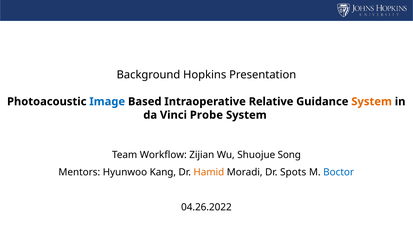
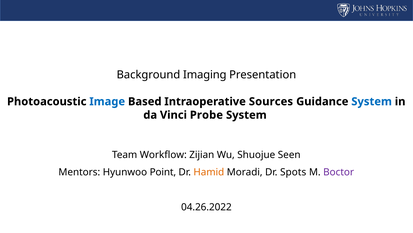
Hopkins: Hopkins -> Imaging (205, 74)
Relative: Relative -> Sources (271, 101)
System colour: orange -> blue (372, 101)
Song: Song -> Seen (289, 154)
Kang: Kang -> Point (163, 172)
Boctor colour: blue -> purple (339, 172)
